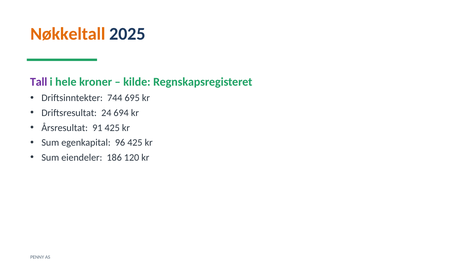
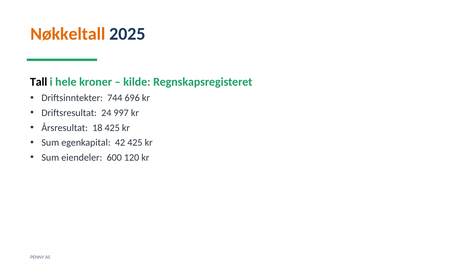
Tall colour: purple -> black (39, 82)
695: 695 -> 696 (132, 98)
694: 694 -> 997 (121, 113)
91: 91 -> 18 (97, 128)
96: 96 -> 42 (120, 143)
186: 186 -> 600 (114, 157)
